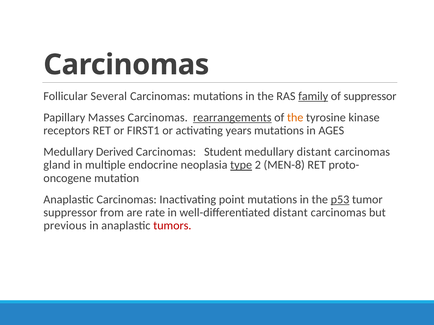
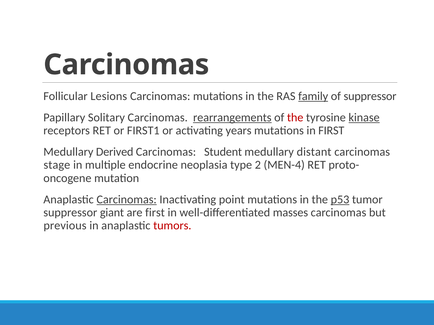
Several: Several -> Lesions (109, 96)
Masses: Masses -> Solitary (106, 118)
the colour: orange -> red (295, 118)
kinase underline: none -> present (364, 118)
in AGES: AGES -> FIRST (331, 131)
gland: gland -> stage (57, 165)
type underline: present -> none (241, 165)
MEN-8: MEN-8 -> MEN-4 (284, 165)
Carcinomas underline: none -> present (127, 200)
from: from -> giant (112, 213)
are rate: rate -> first (155, 213)
well-differentiated distant: distant -> masses (290, 213)
